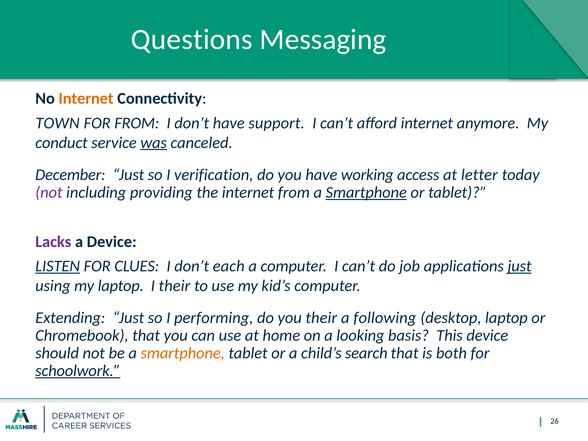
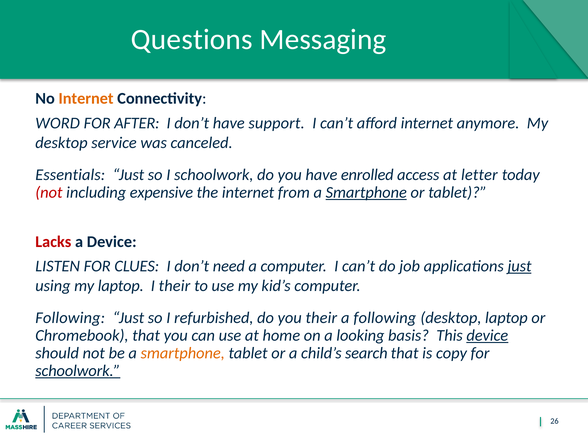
TOWN: TOWN -> WORD (58, 123)
FOR FROM: FROM -> AFTER (137, 123)
conduct: conduct -> desktop (61, 143)
was underline: present -> none (154, 143)
December: December -> Essentials (70, 175)
I verification: verification -> schoolwork (214, 175)
working: working -> enrolled (367, 175)
not colour: purple -> red (49, 192)
providing: providing -> expensive (161, 192)
Lacks colour: purple -> red (53, 242)
LISTEN underline: present -> none (58, 266)
each: each -> need (229, 266)
Extending: Extending -> Following (70, 318)
performing: performing -> refurbished (214, 318)
device underline: none -> present (487, 335)
both: both -> copy (451, 353)
